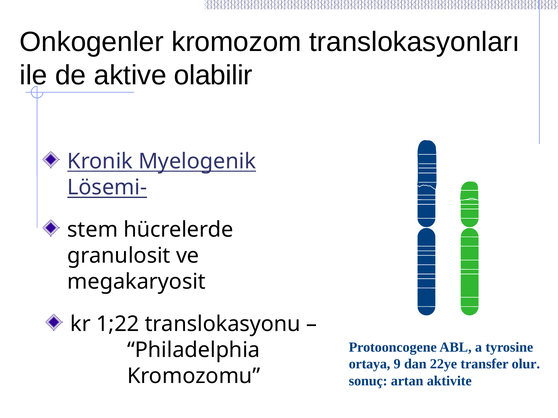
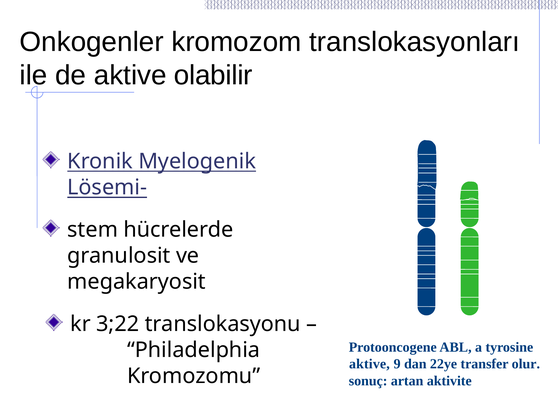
1;22: 1;22 -> 3;22 (118, 324)
ortaya: ortaya -> aktive (369, 364)
